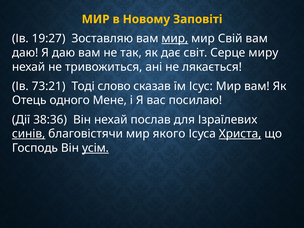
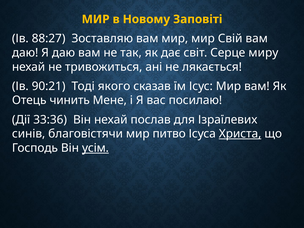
19:27: 19:27 -> 88:27 (49, 39)
мир underline: present -> none (175, 39)
73:21: 73:21 -> 90:21 (49, 86)
слово: слово -> якого (114, 86)
одного: одного -> чинить (70, 100)
38:36: 38:36 -> 33:36 (50, 120)
синів underline: present -> none (29, 134)
якого: якого -> питво (169, 134)
